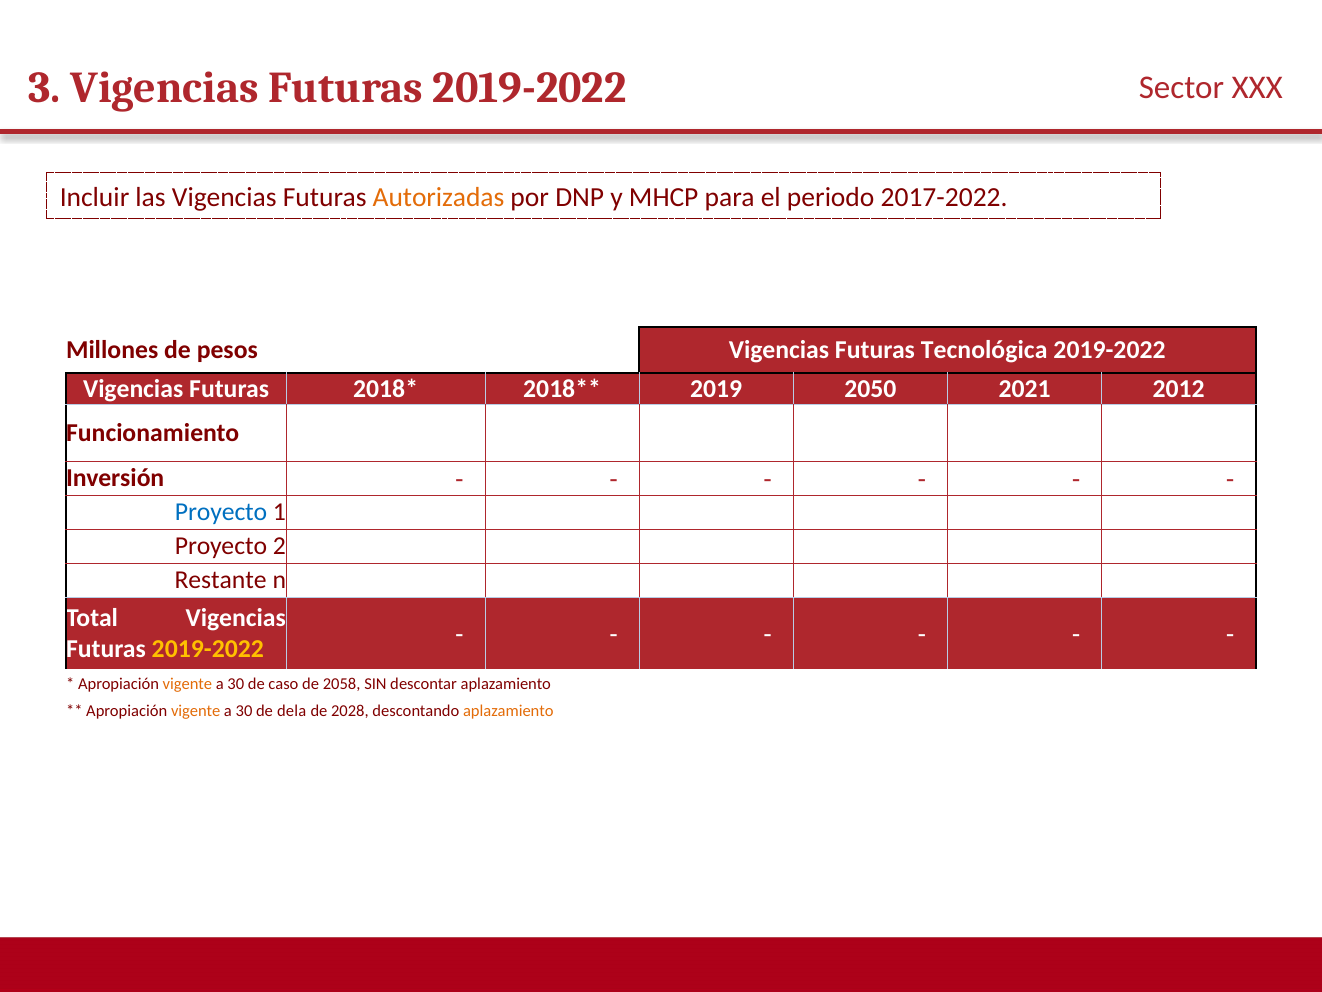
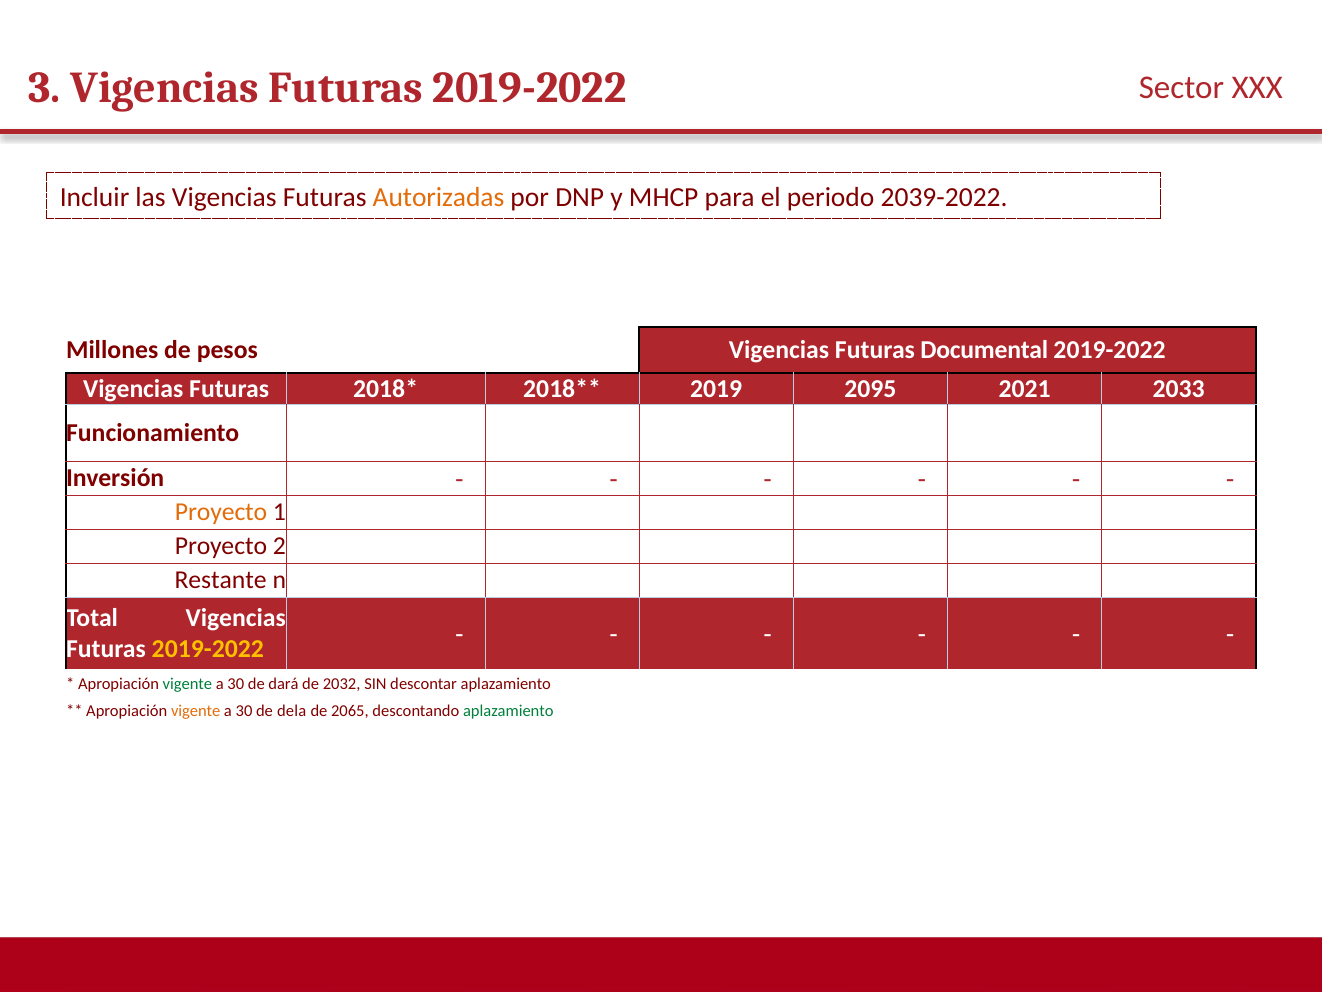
2017-2022: 2017-2022 -> 2039-2022 (944, 197)
Tecnológica: Tecnológica -> Documental (984, 350)
2050: 2050 -> 2095 (870, 389)
2012: 2012 -> 2033 (1179, 389)
Proyecto colour: blue -> orange (221, 512)
vigente colour: orange -> green (187, 683)
caso: caso -> dará (283, 683)
2058: 2058 -> 2032 (342, 683)
2028: 2028 -> 2065 (350, 711)
aplazamiento colour: orange -> green (508, 711)
